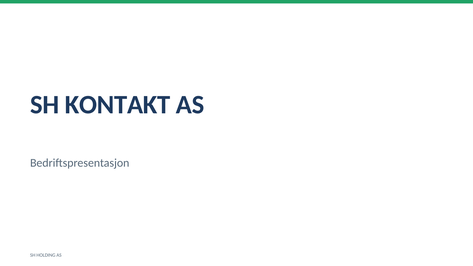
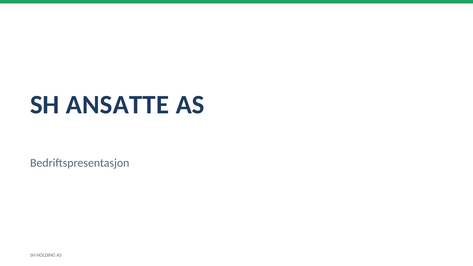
KONTAKT: KONTAKT -> ANSATTE (117, 105)
